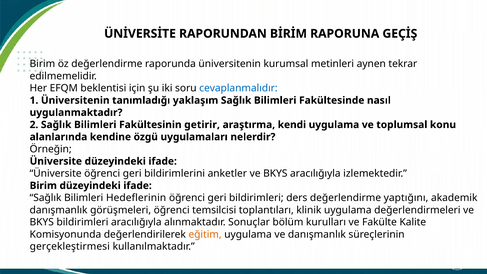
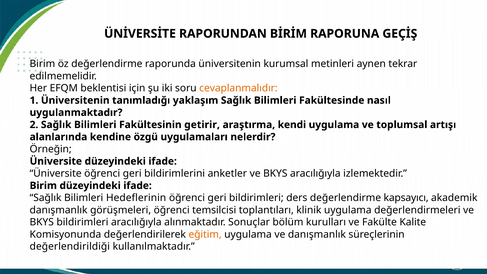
cevaplanmalıdır colour: blue -> orange (238, 88)
konu: konu -> artışı (443, 125)
yaptığını: yaptığını -> kapsayıcı (406, 198)
gerçekleştirmesi: gerçekleştirmesi -> değerlendirildiği (70, 246)
